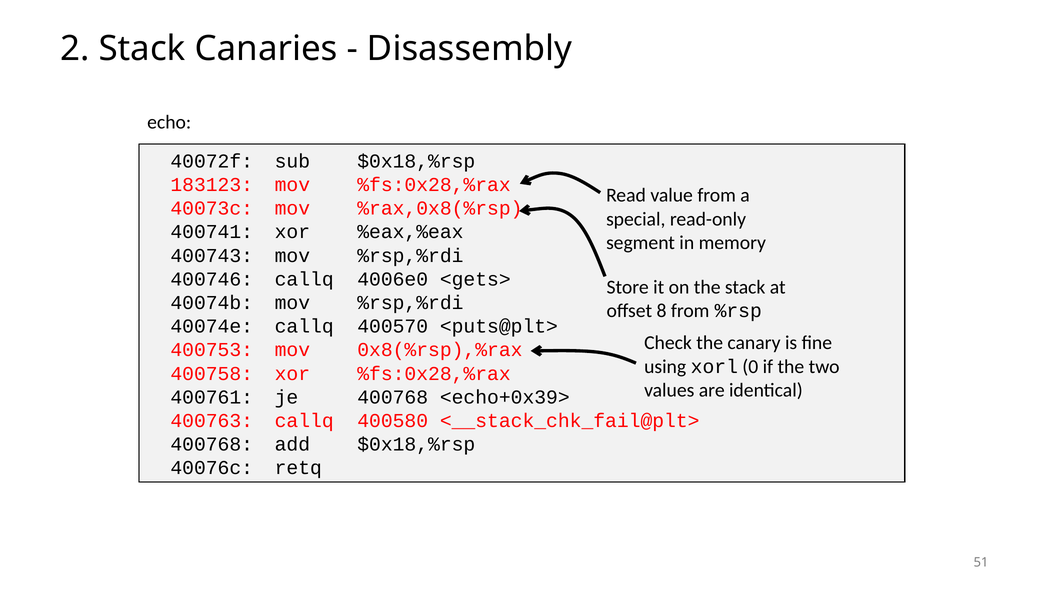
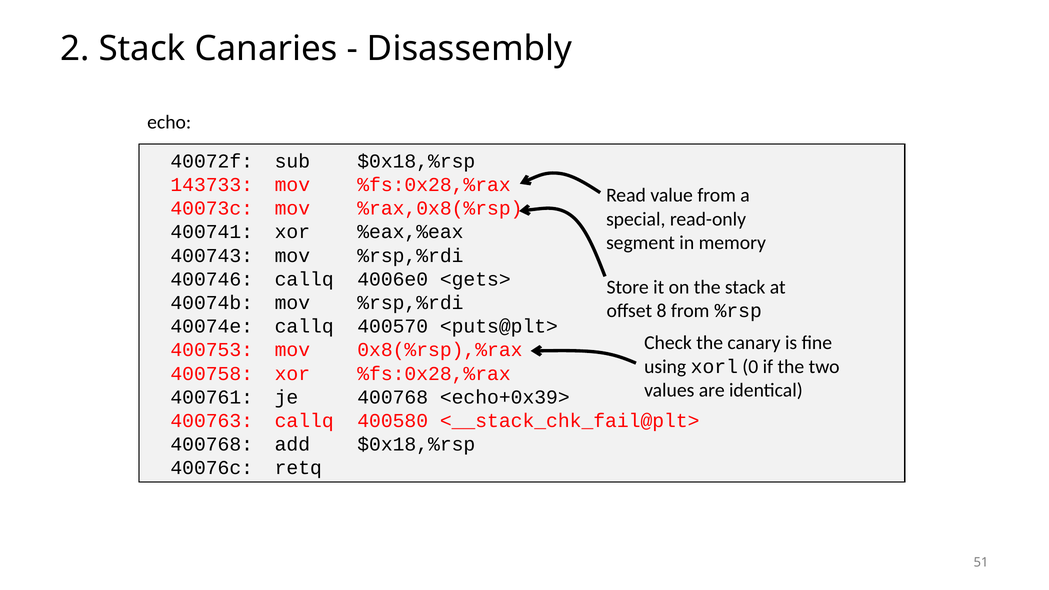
183123: 183123 -> 143733 (212, 185)
